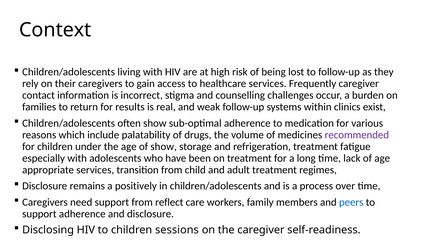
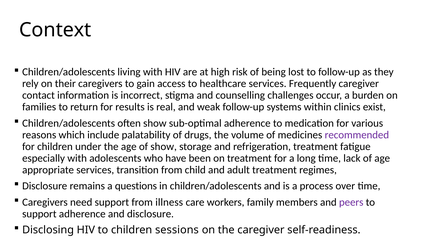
positively: positively -> questions (136, 186)
reflect: reflect -> illness (169, 203)
peers colour: blue -> purple (351, 203)
